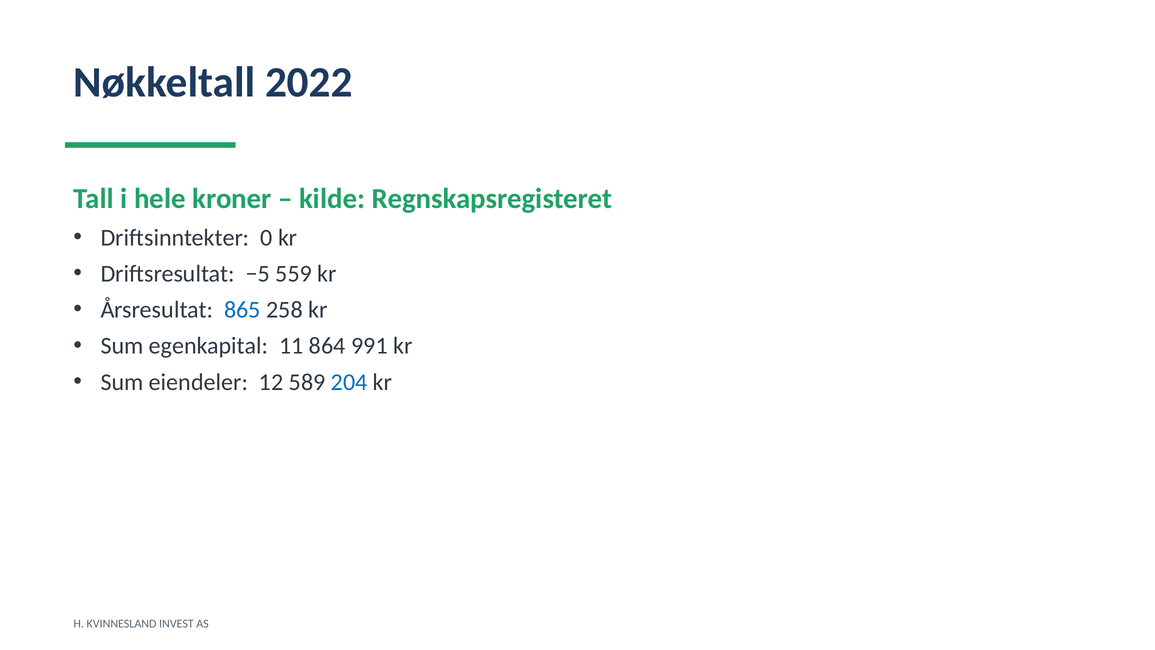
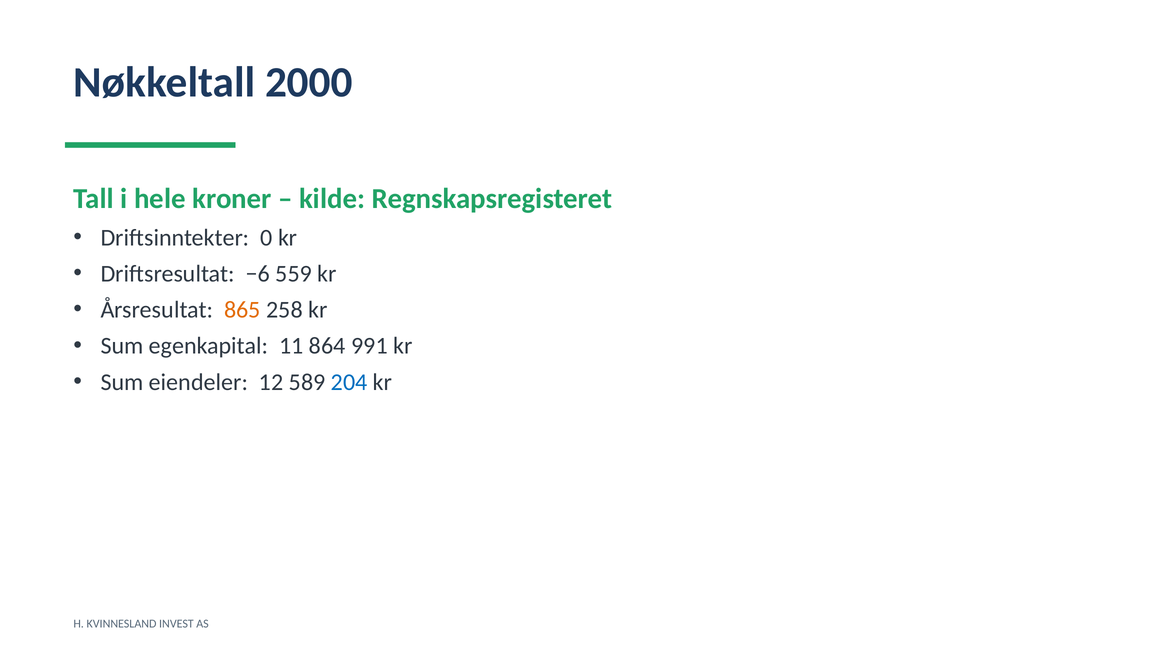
2022: 2022 -> 2000 (309, 82)
−5: −5 -> −6 (258, 274)
865 colour: blue -> orange (242, 310)
